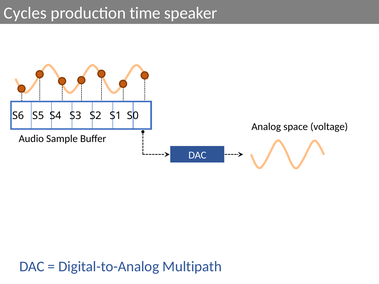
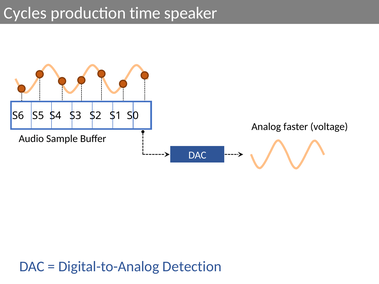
space: space -> faster (296, 127)
Multipath: Multipath -> Detection (192, 267)
